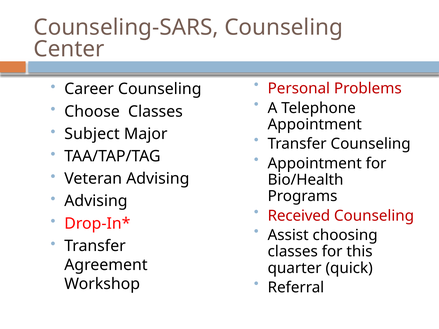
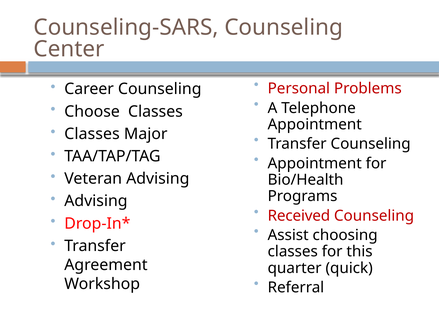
Subject: Subject -> Classes (92, 134)
